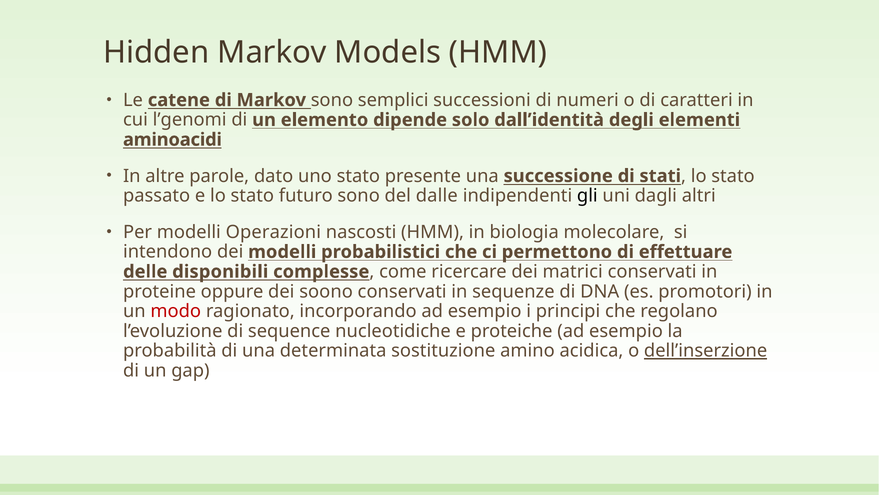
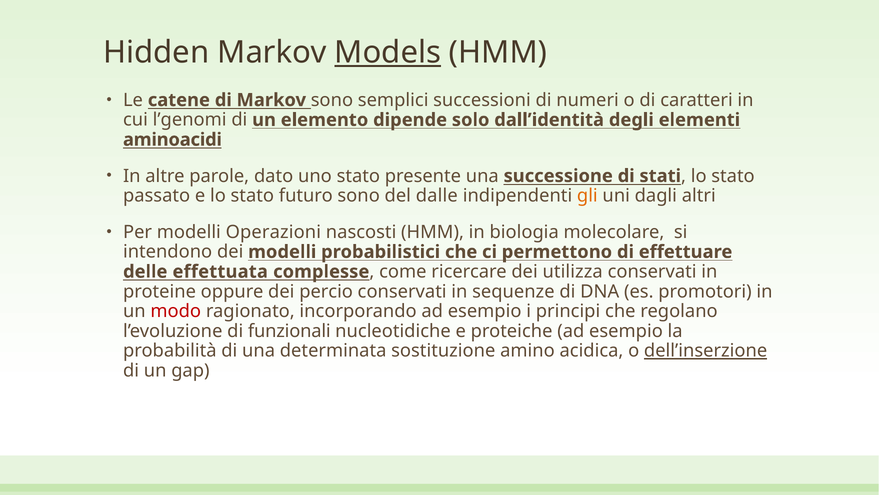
Models underline: none -> present (388, 52)
gli colour: black -> orange (587, 196)
disponibili: disponibili -> effettuata (220, 271)
matrici: matrici -> utilizza (573, 271)
soono: soono -> percio (326, 291)
sequence: sequence -> funzionali (289, 331)
